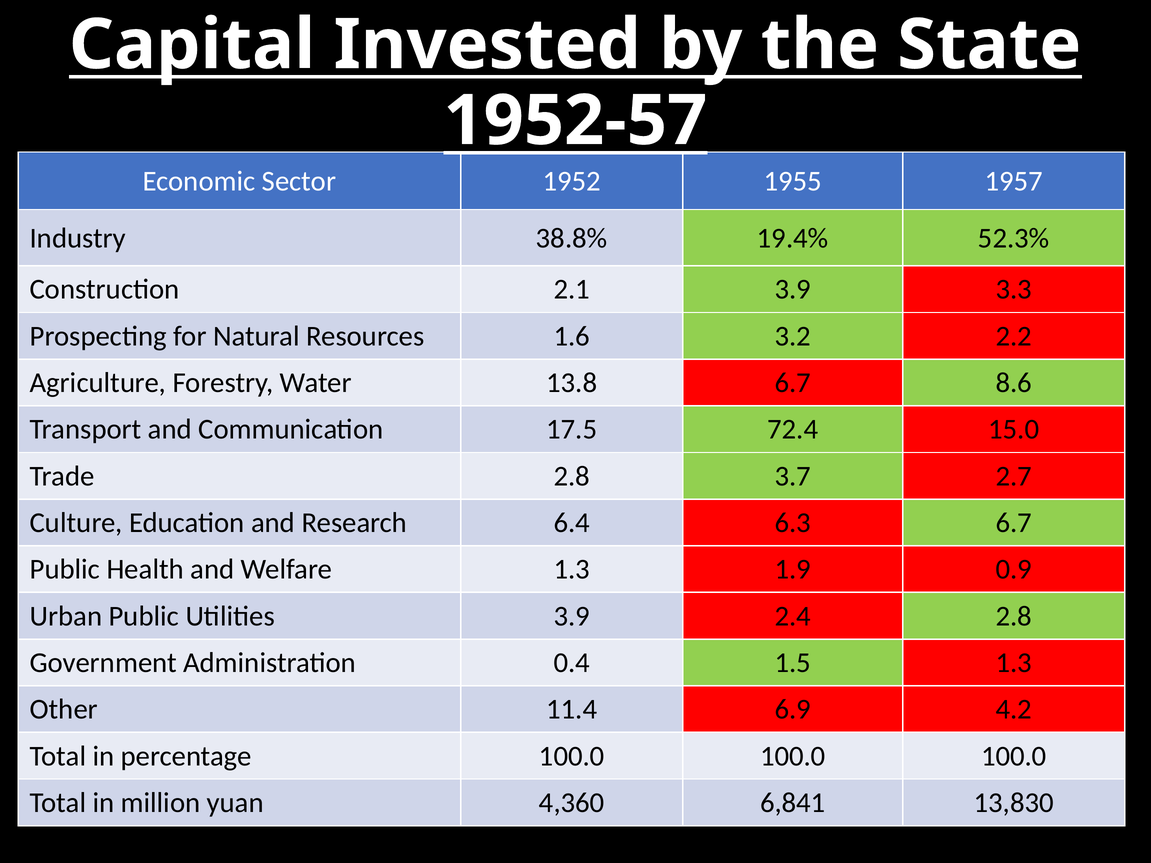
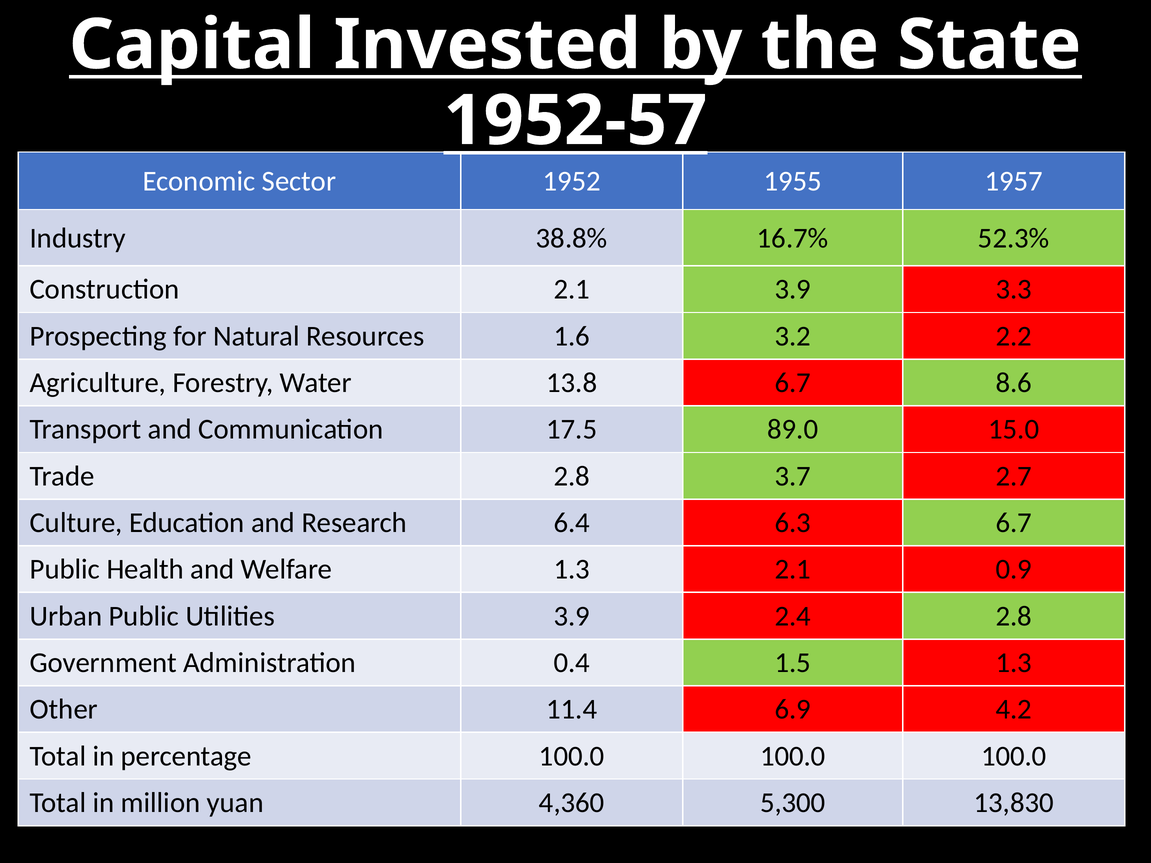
19.4%: 19.4% -> 16.7% (793, 238)
72.4: 72.4 -> 89.0 (793, 430)
1.3 1.9: 1.9 -> 2.1 (793, 570)
6,841: 6,841 -> 5,300 (793, 803)
